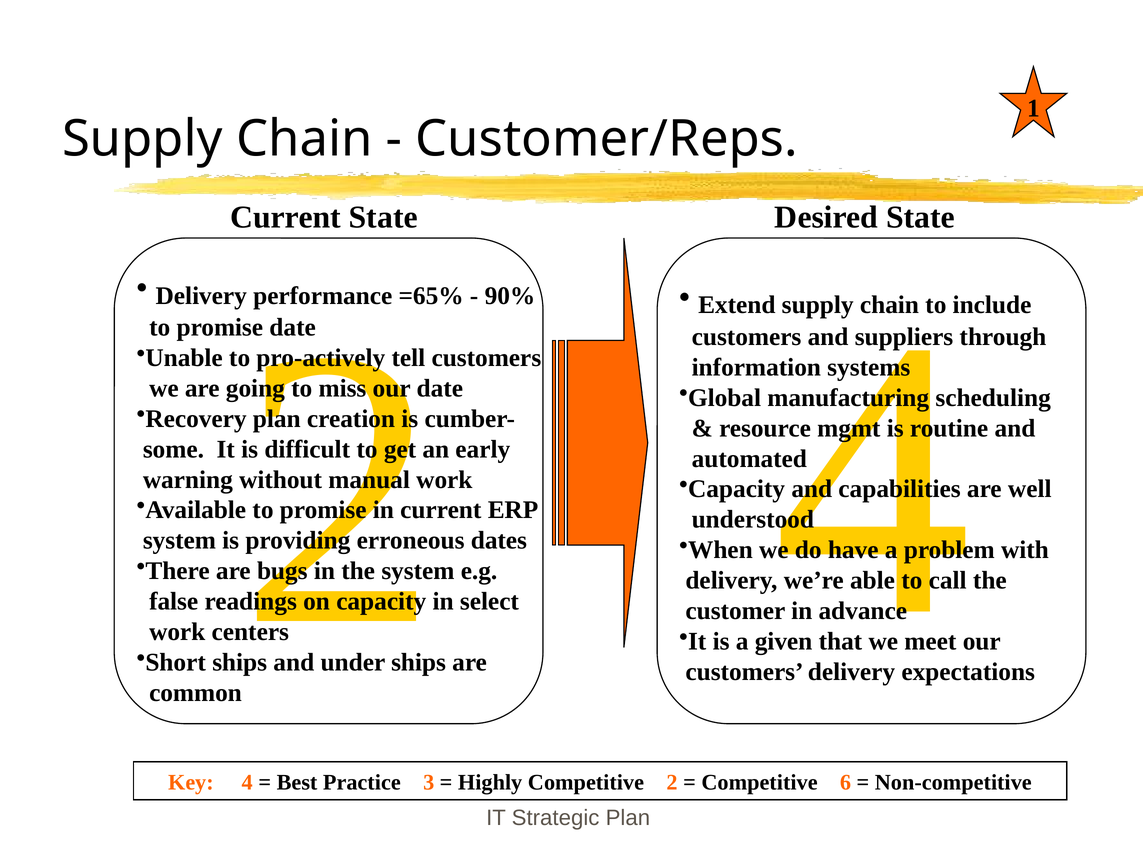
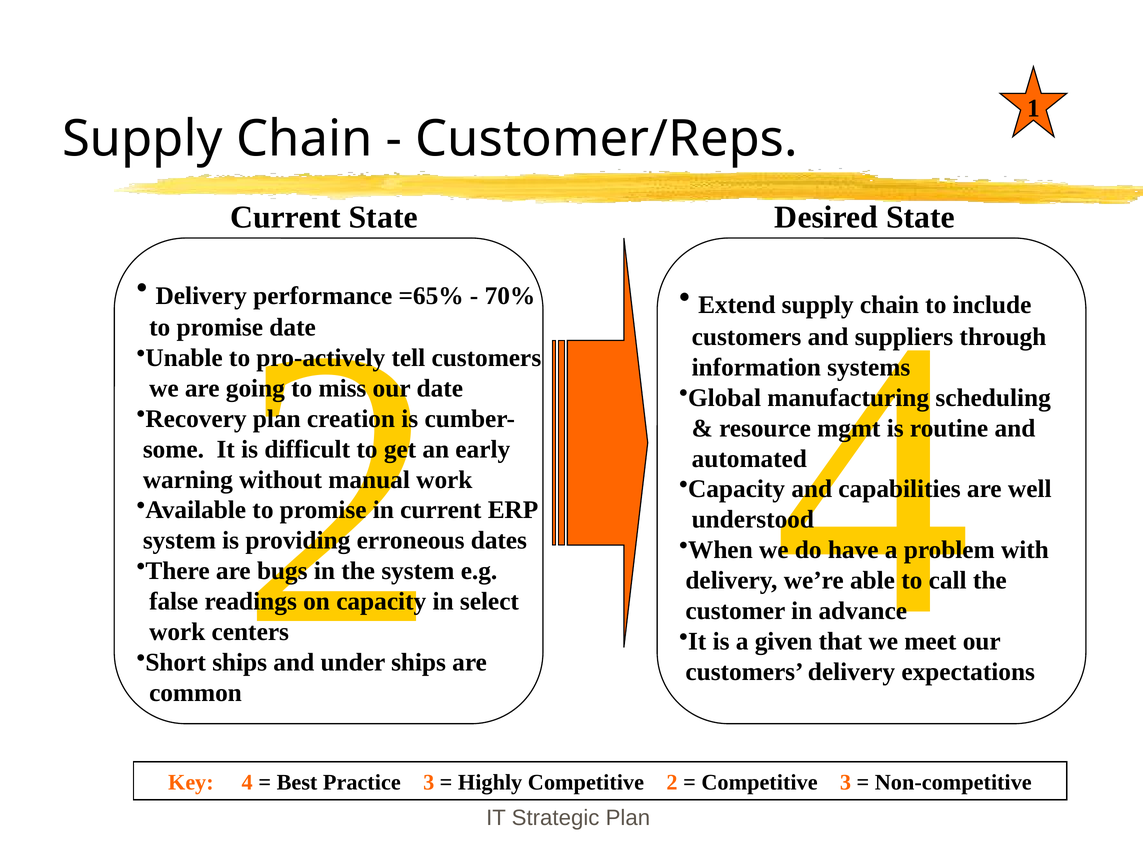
90%: 90% -> 70% (510, 296)
Competitive 6: 6 -> 3 (846, 783)
